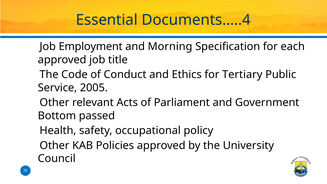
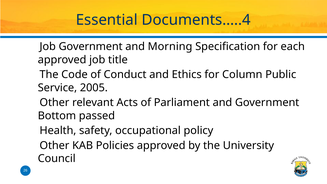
Job Employment: Employment -> Government (91, 47)
Tertiary: Tertiary -> Column (242, 75)
